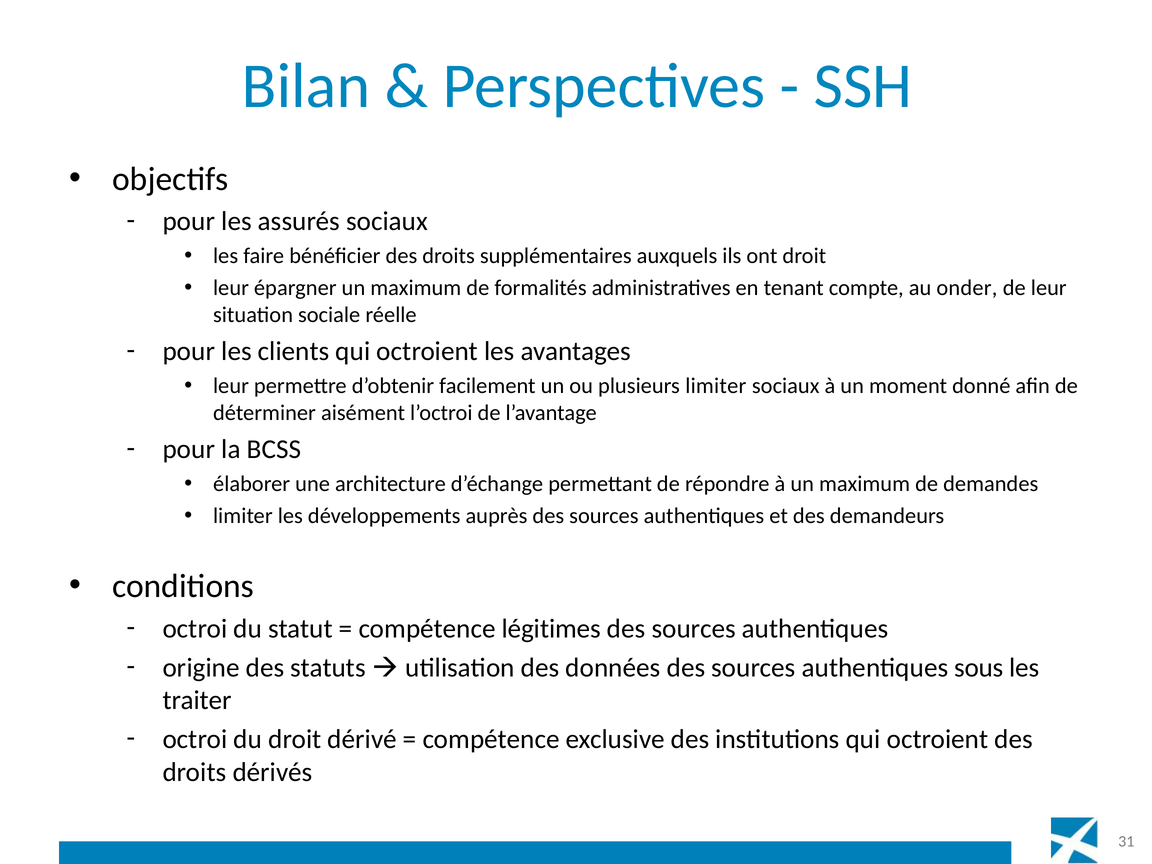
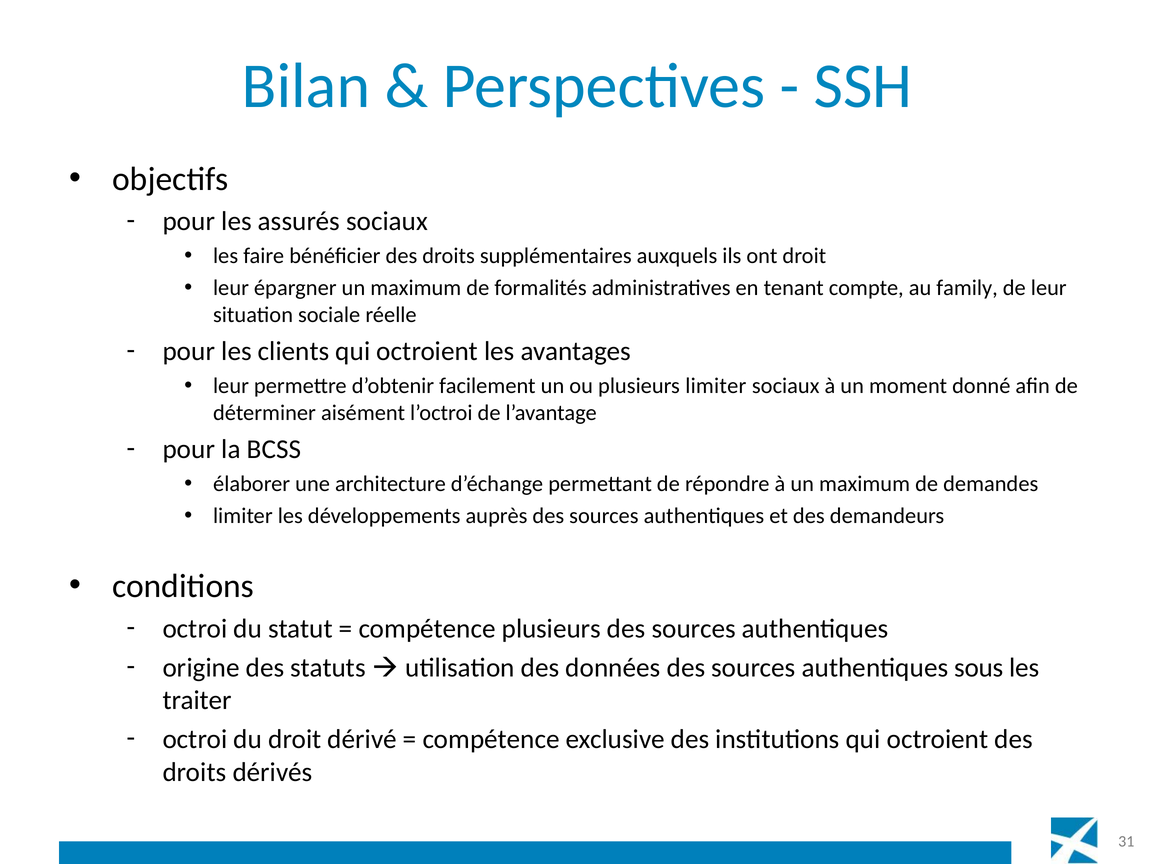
onder: onder -> family (967, 288)
compétence légitimes: légitimes -> plusieurs (551, 629)
